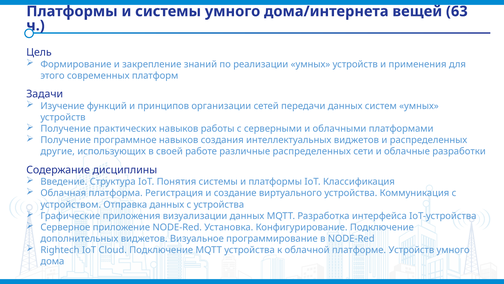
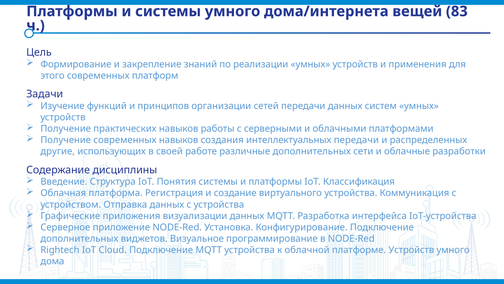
63: 63 -> 83 (457, 11)
Получение программное: программное -> современных (125, 140)
интеллектуальных виджетов: виджетов -> передачи (356, 140)
различные распределенных: распределенных -> дополнительных (312, 151)
